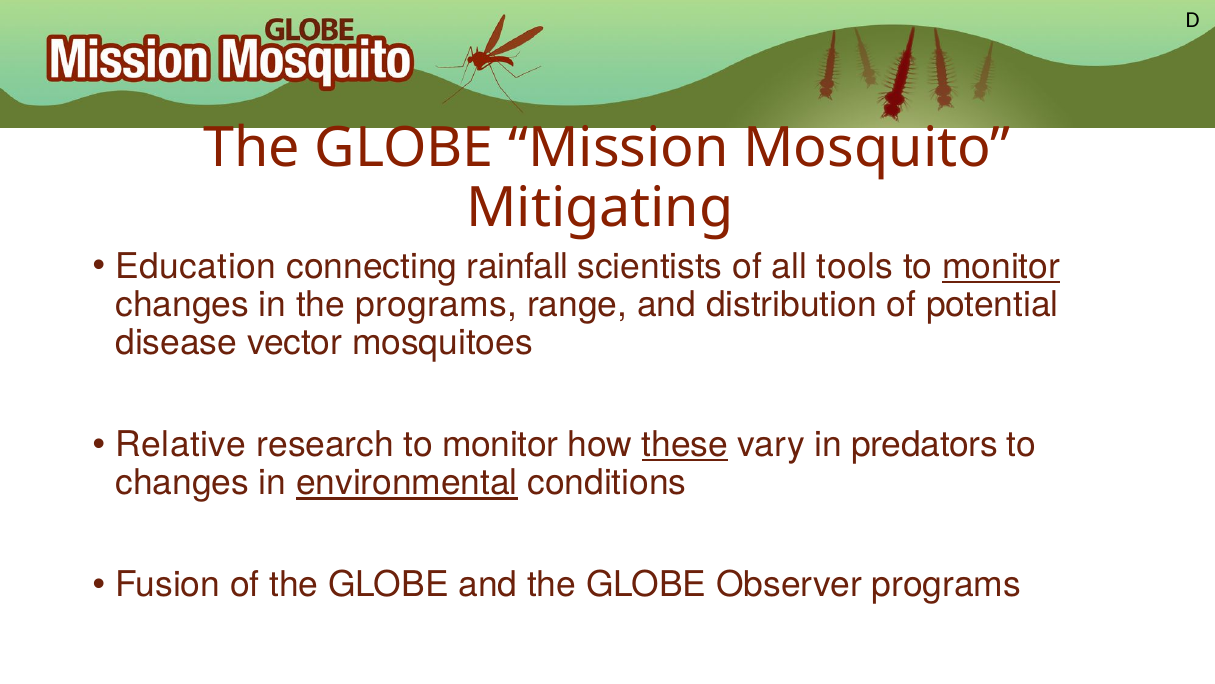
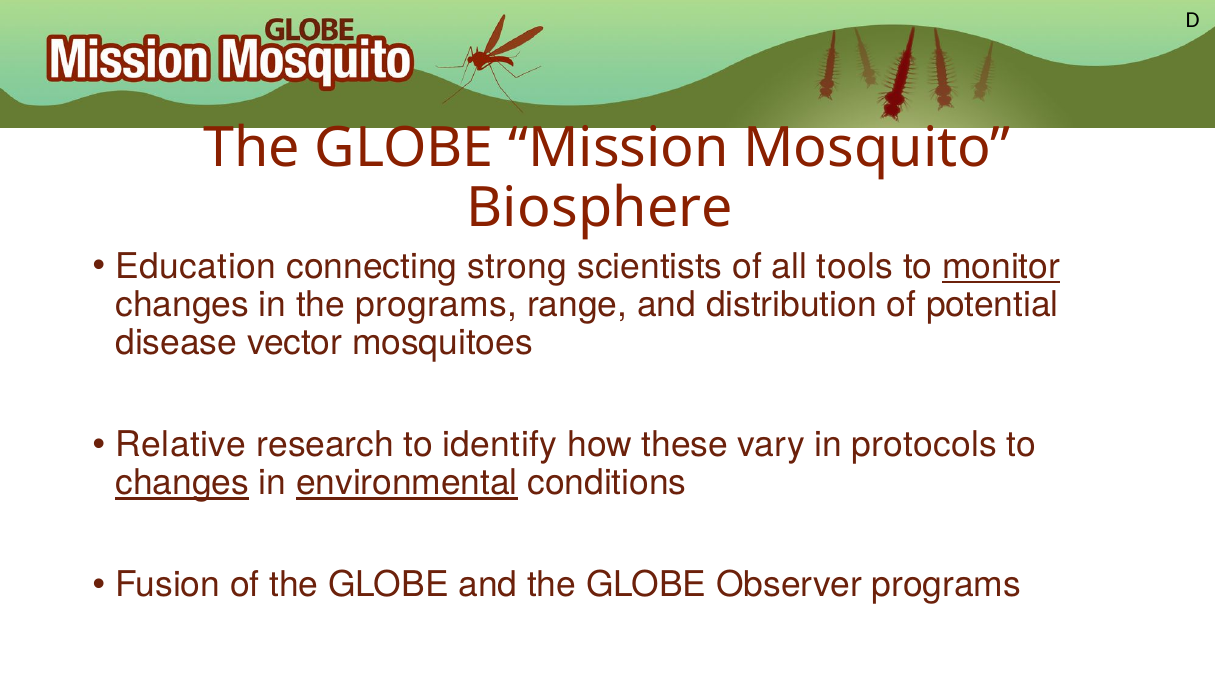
Mitigating: Mitigating -> Biosphere (600, 208)
rainfall: rainfall -> strong (517, 266)
research to monitor: monitor -> identify (500, 445)
these underline: present -> none (685, 445)
predators: predators -> protocols (924, 445)
changes underline: none -> present (182, 483)
